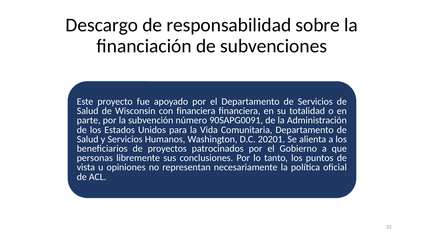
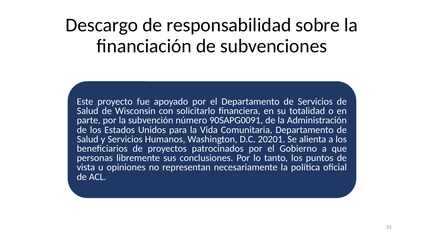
con financiera: financiera -> solicitarlo (196, 111)
